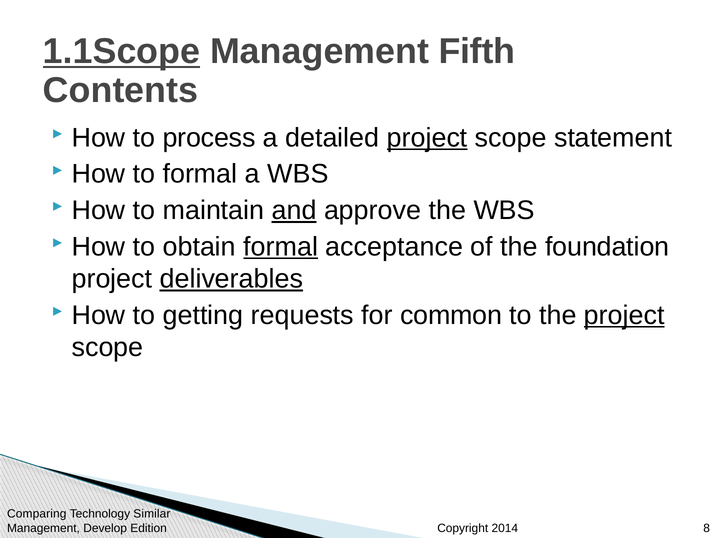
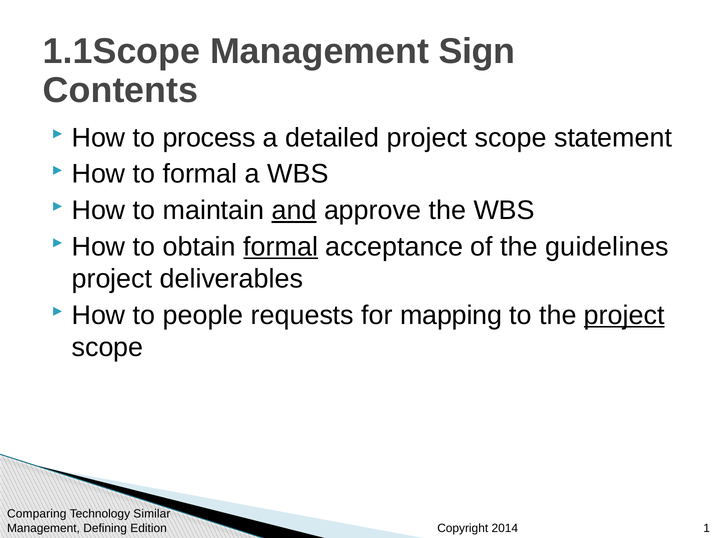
1.1Scope underline: present -> none (122, 52)
Fifth: Fifth -> Sign (477, 52)
project underline: present -> none (427, 138)
foundation: foundation -> guidelines (607, 247)
deliverables underline: present -> none (231, 279)
getting: getting -> people (203, 315)
common: common -> mapping (451, 315)
Develop: Develop -> Defining (105, 528)
8: 8 -> 1 (707, 528)
